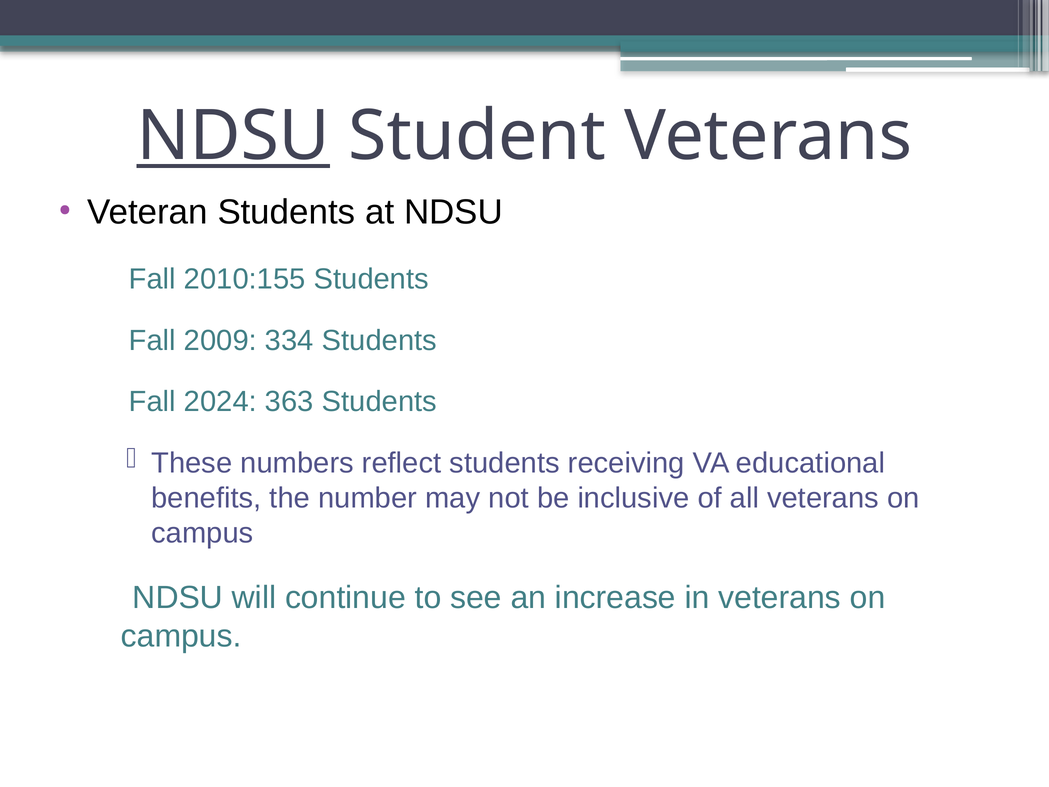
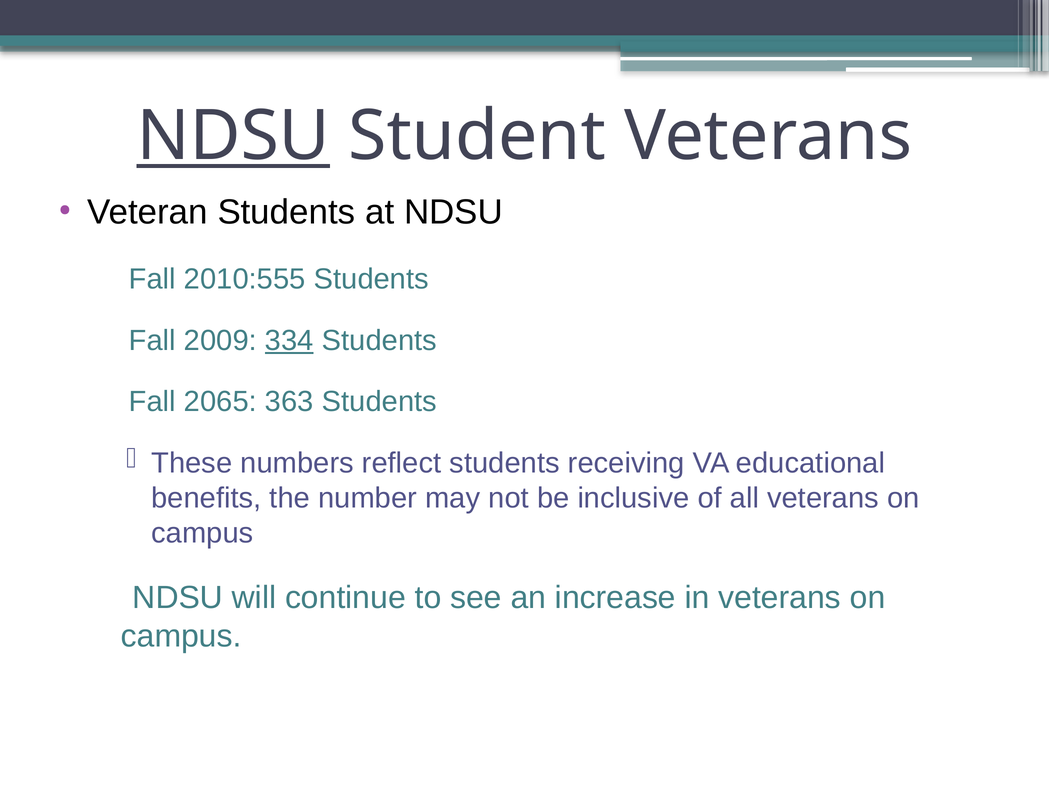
2010:155: 2010:155 -> 2010:555 (245, 279)
334 underline: none -> present (289, 340)
2024: 2024 -> 2065 (220, 402)
